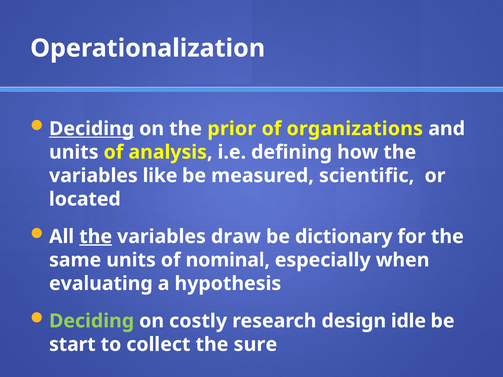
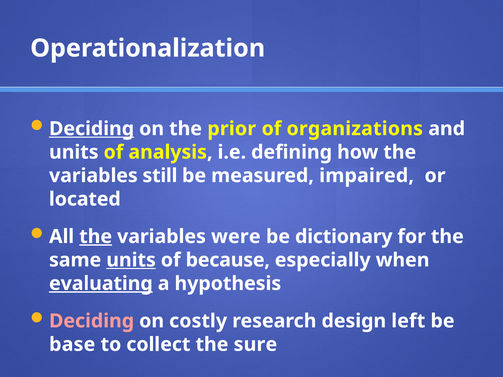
like: like -> still (160, 176)
scientific: scientific -> impaired (367, 176)
draw: draw -> were (236, 237)
units underline: none -> present (131, 260)
nominal: nominal -> because (228, 260)
evaluating underline: none -> present (101, 284)
Deciding colour: light green -> pink (92, 321)
idle: idle -> left (408, 321)
start: start -> base (72, 345)
